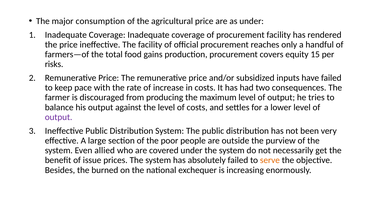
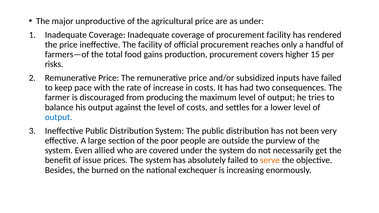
consumption: consumption -> unproductive (100, 21)
equity: equity -> higher (297, 54)
output colour: purple -> blue (59, 117)
